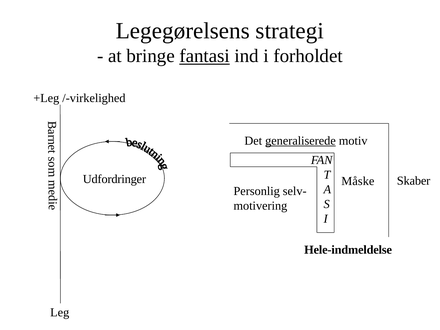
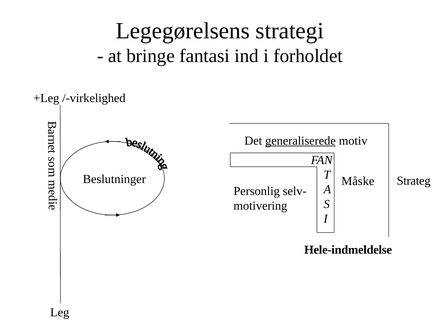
fantasi underline: present -> none (205, 56)
Udfordringer: Udfordringer -> Beslutninger (114, 179)
Skaber: Skaber -> Strateg (414, 181)
